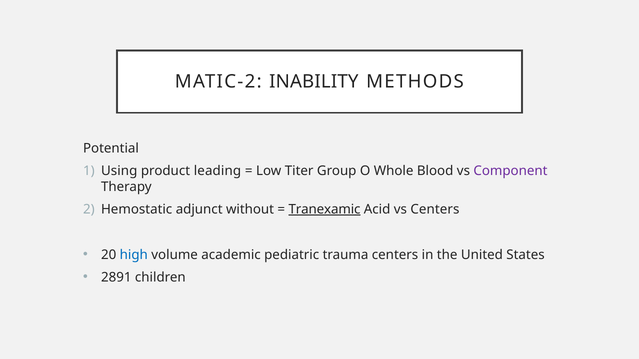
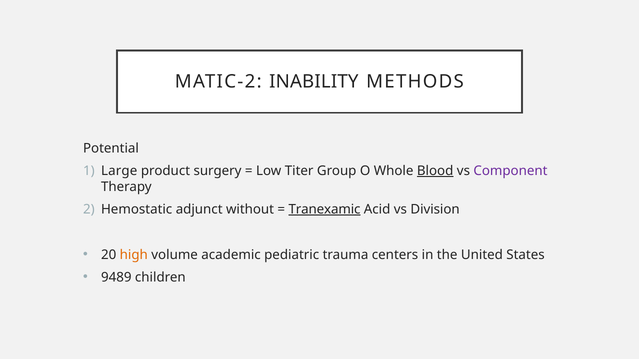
Using: Using -> Large (119, 171)
leading: leading -> surgery (218, 171)
Blood underline: none -> present (435, 171)
vs Centers: Centers -> Division (435, 210)
high colour: blue -> orange (134, 255)
2891: 2891 -> 9489 (116, 278)
